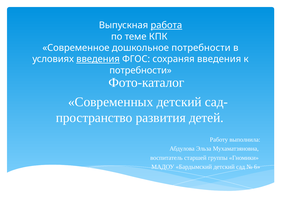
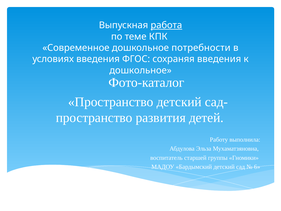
введения underline: present -> none (98, 59)
потребности: потребности -> дошкольное (140, 70)
Современных: Современных -> Пространство (111, 102)
